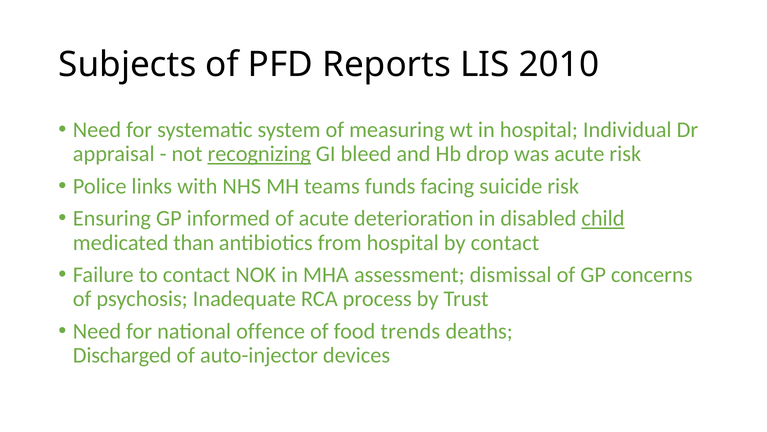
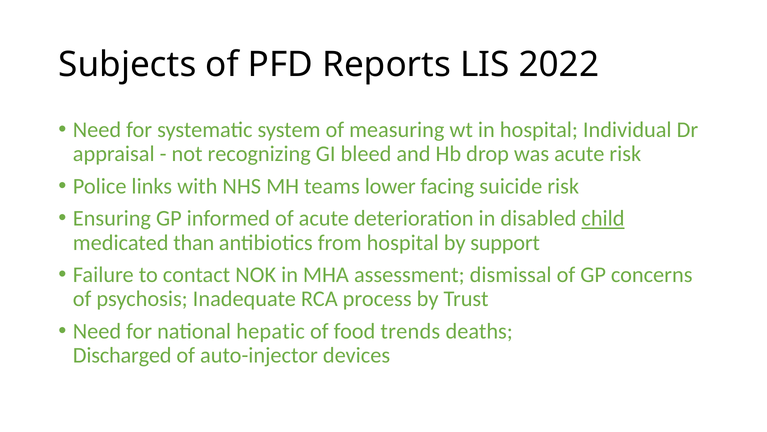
2010: 2010 -> 2022 (559, 64)
recognizing underline: present -> none (259, 154)
funds: funds -> lower (390, 186)
by contact: contact -> support (505, 242)
offence: offence -> hepatic (271, 331)
